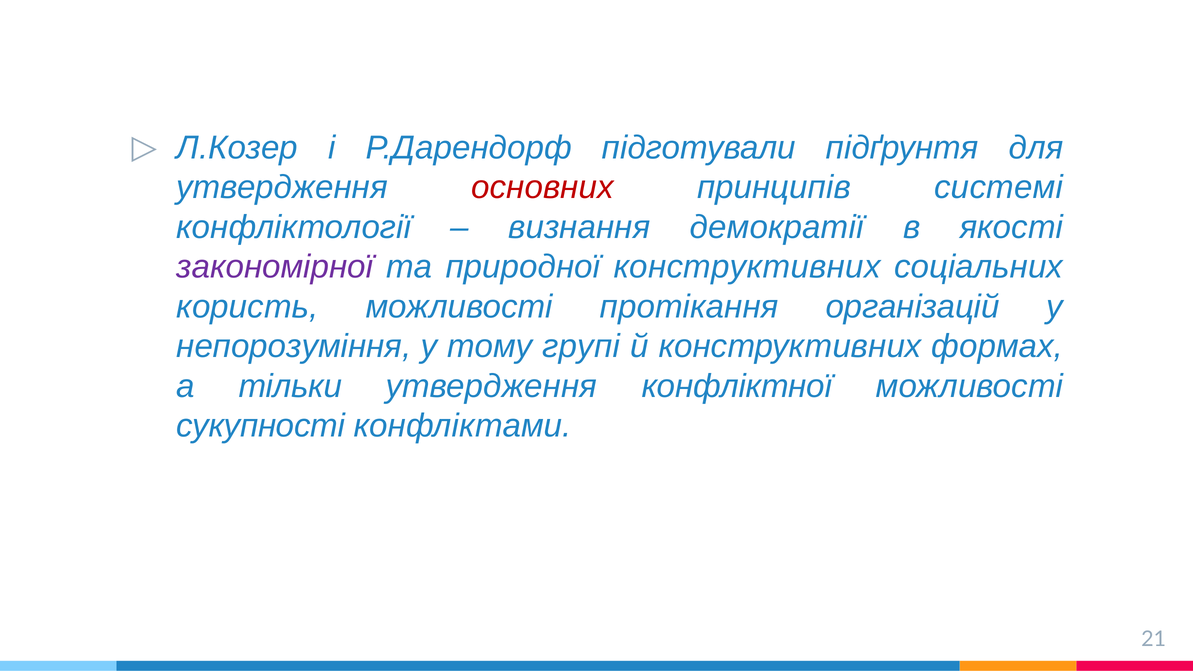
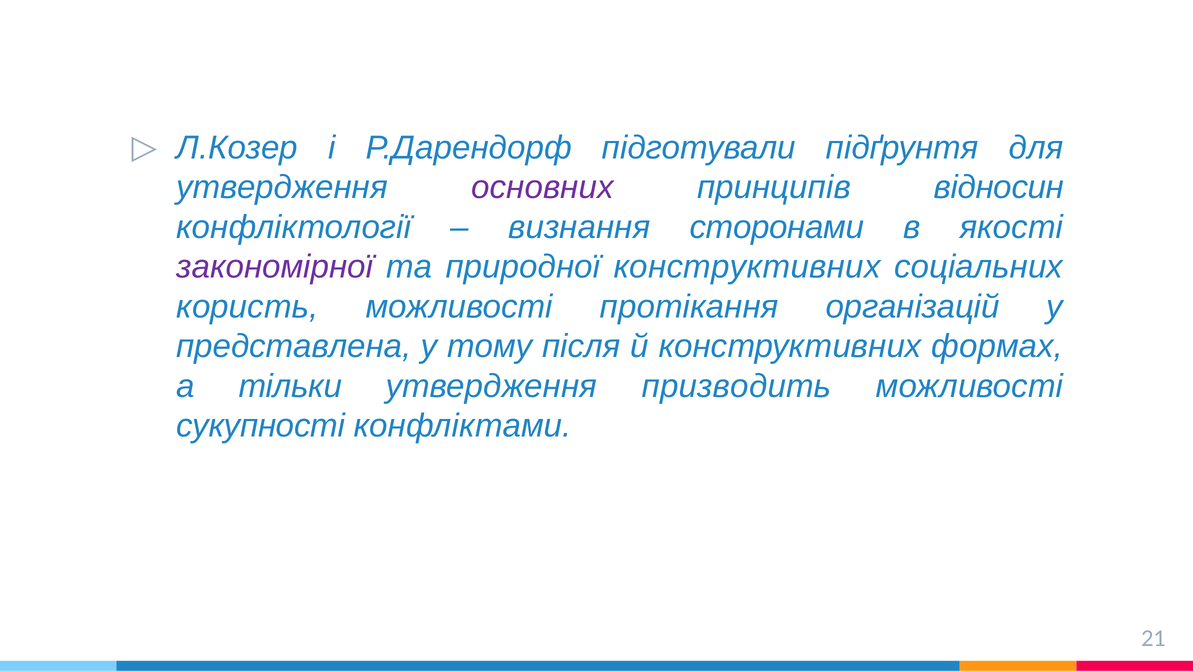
основних colour: red -> purple (542, 187)
системі: системі -> відносин (999, 187)
демократії: демократії -> сторонами (777, 227)
непорозуміння: непорозуміння -> представлена (294, 347)
групі: групі -> після (581, 347)
конфліктної: конфліктної -> призводить (737, 386)
